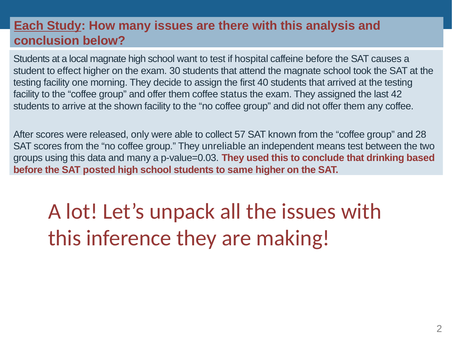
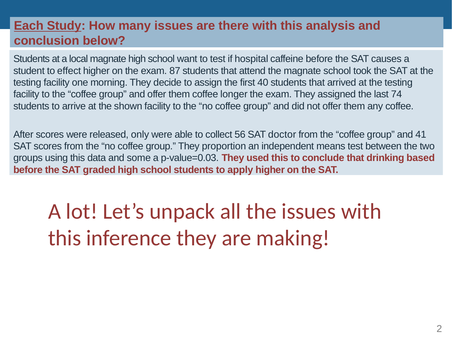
30: 30 -> 87 (175, 71)
status: status -> longer (234, 94)
42: 42 -> 74 (397, 94)
57: 57 -> 56 (240, 135)
known: known -> doctor (282, 135)
28: 28 -> 41 (421, 135)
unreliable: unreliable -> proportion (224, 146)
and many: many -> some (139, 158)
posted: posted -> graded (99, 170)
same: same -> apply (240, 170)
